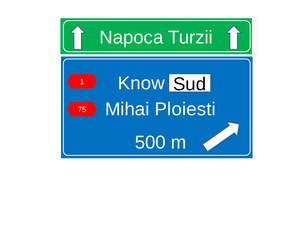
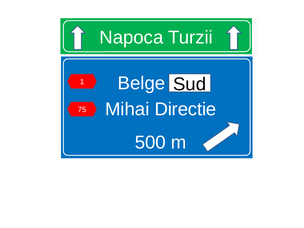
Know: Know -> Belge (141, 83)
Ploiesti: Ploiesti -> Directie (185, 109)
